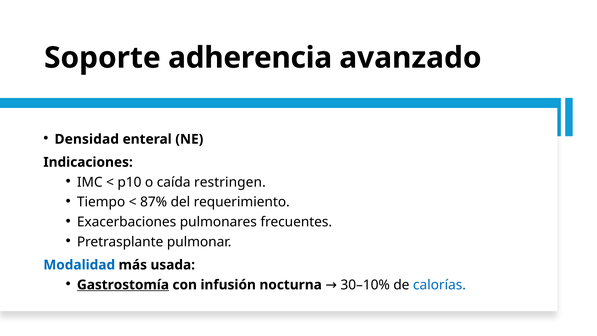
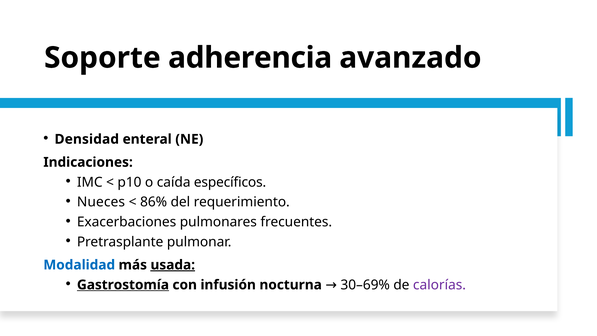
restringen: restringen -> específicos (230, 182)
Tiempo: Tiempo -> Nueces (101, 202)
87%: 87% -> 86% (154, 202)
usada underline: none -> present (173, 265)
30–10%: 30–10% -> 30–69% (365, 285)
calorías colour: blue -> purple (439, 285)
